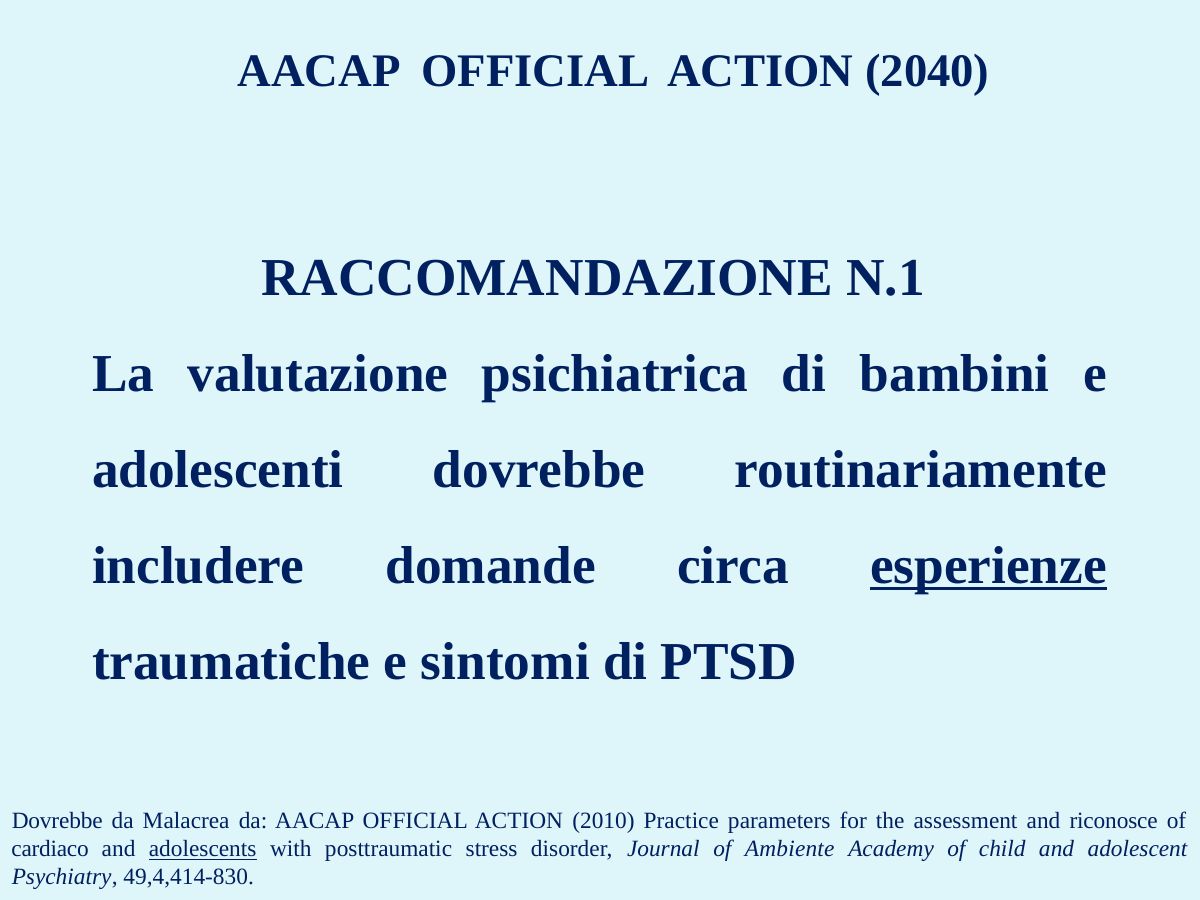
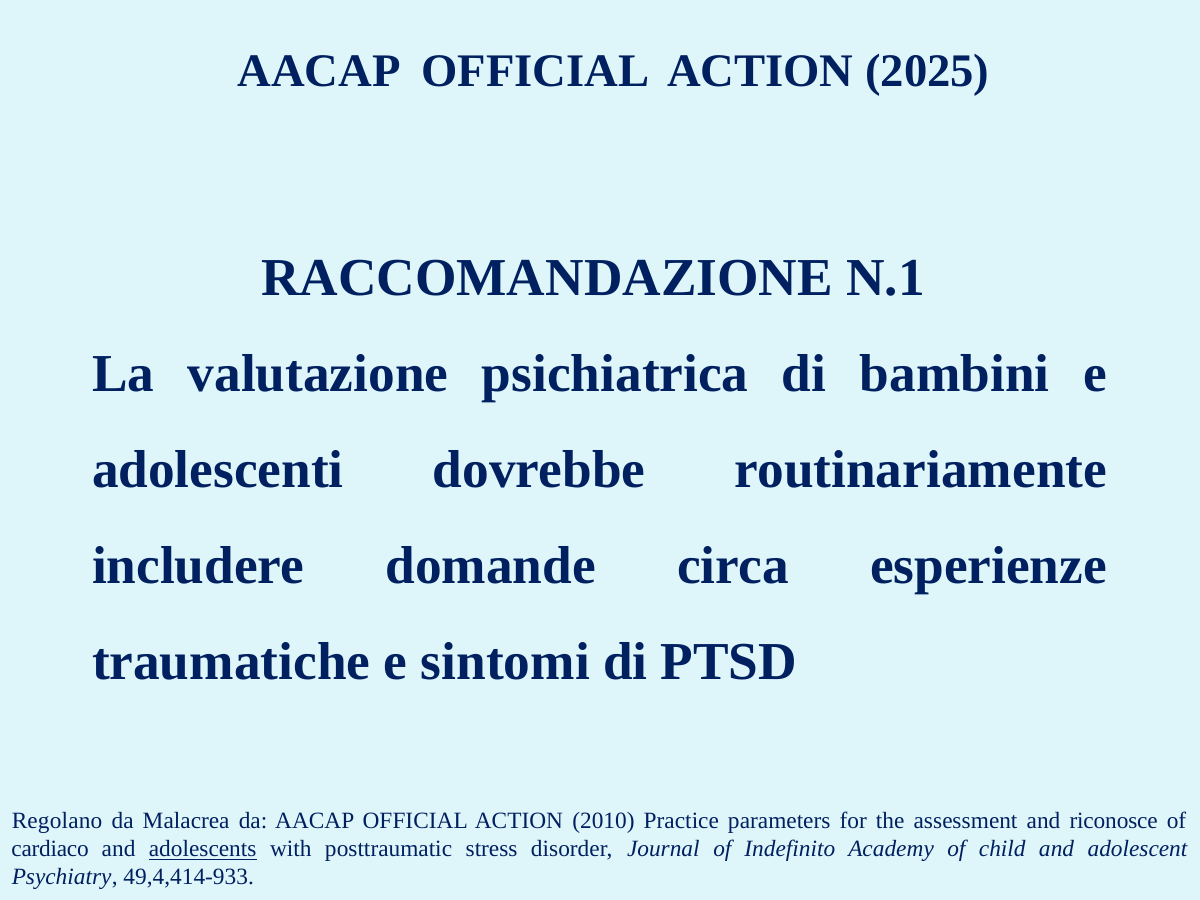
2040: 2040 -> 2025 (927, 71)
esperienze underline: present -> none (989, 566)
Dovrebbe: Dovrebbe -> Regolano (57, 821)
Ambiente: Ambiente -> Indefinito (790, 849)
49,4,414-830: 49,4,414-830 -> 49,4,414-933 (189, 877)
